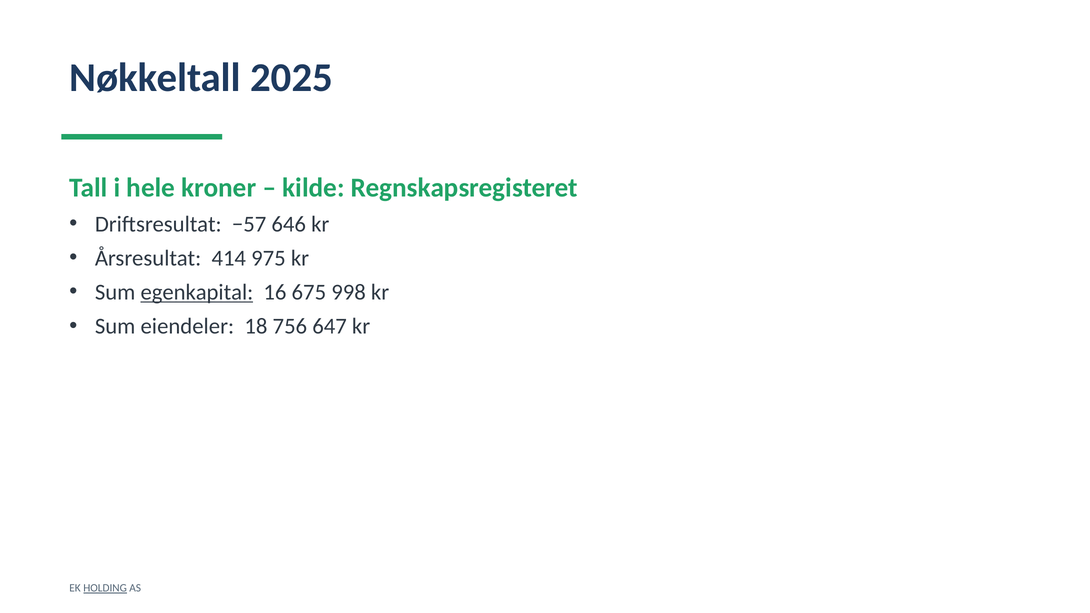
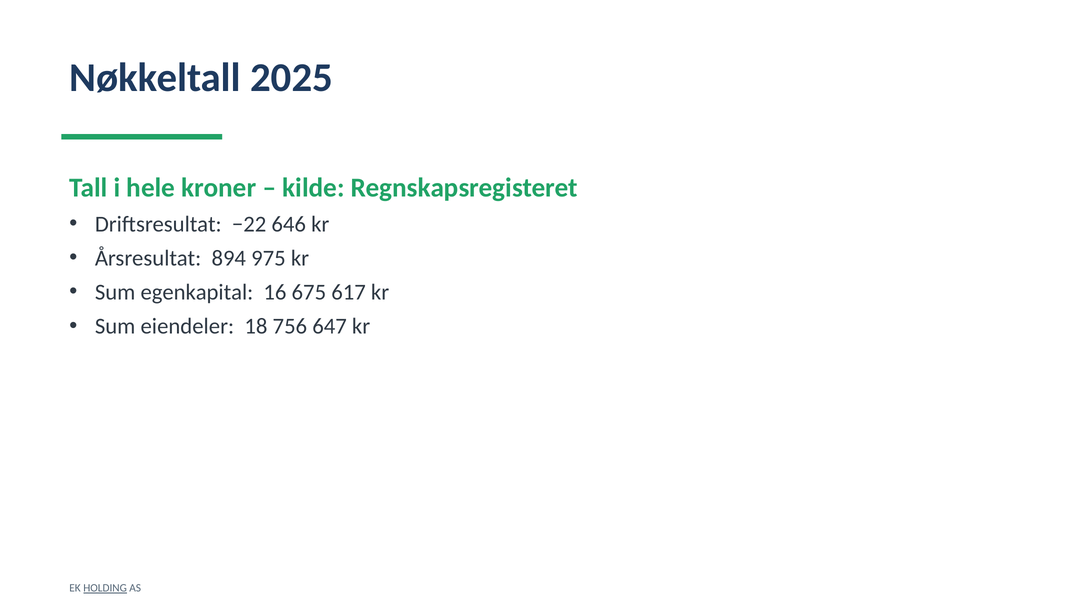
−57: −57 -> −22 (249, 224)
414: 414 -> 894 (229, 258)
egenkapital underline: present -> none (197, 292)
998: 998 -> 617 (349, 292)
